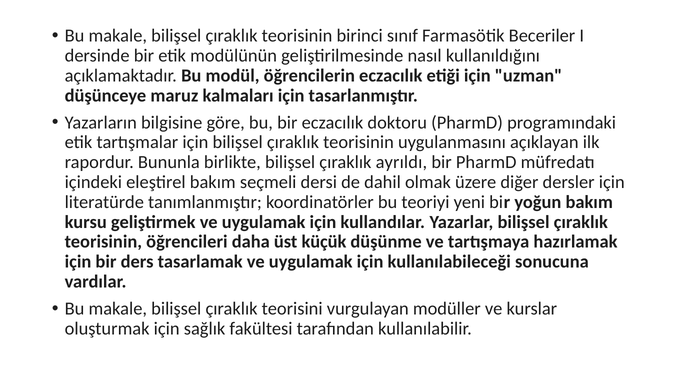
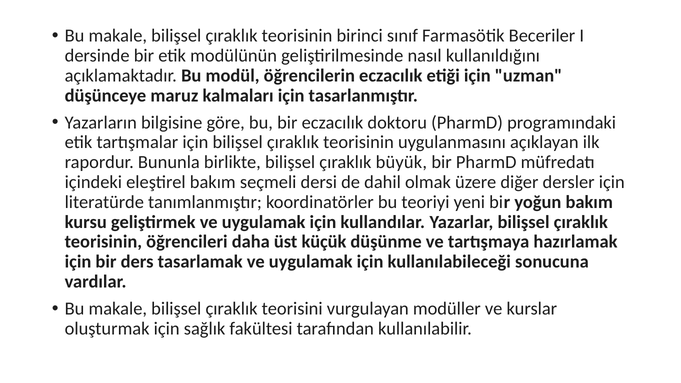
ayrıldı: ayrıldı -> büyük (401, 162)
